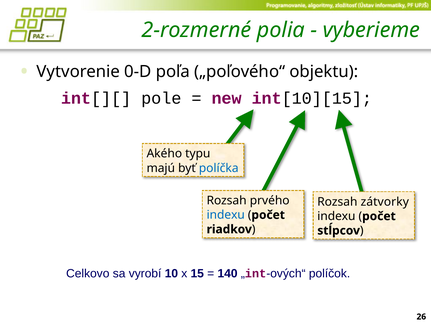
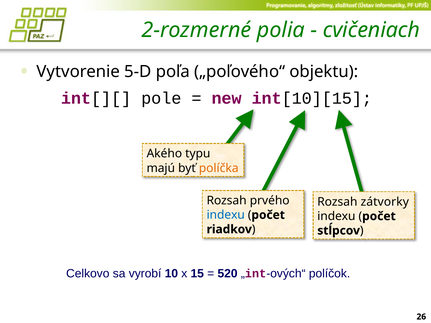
vyberieme: vyberieme -> cvičeniach (371, 30)
0-D: 0-D -> 5-D (138, 72)
políčka colour: blue -> orange (219, 168)
140: 140 -> 520 (228, 274)
